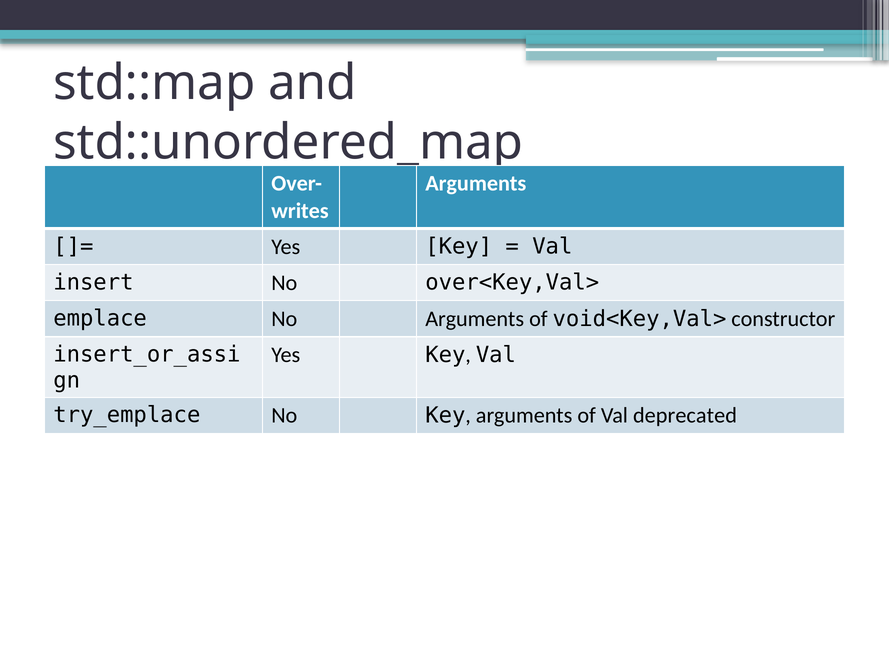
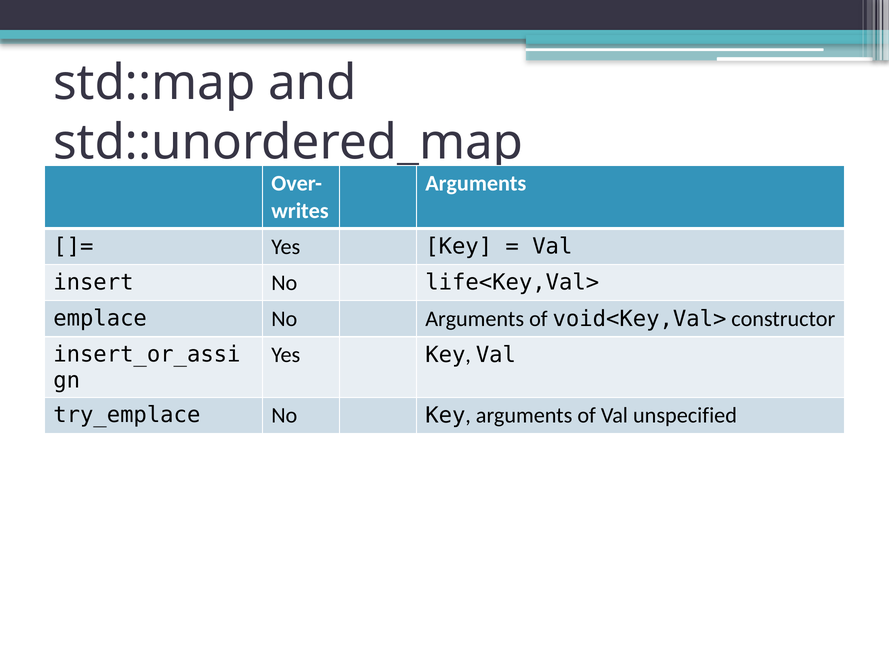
over<Key,Val>: over<Key,Val> -> life<Key,Val> (512, 282)
deprecated: deprecated -> unspecified (685, 415)
